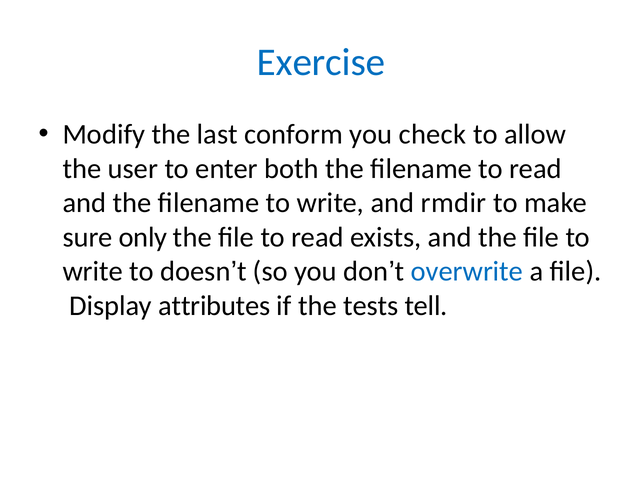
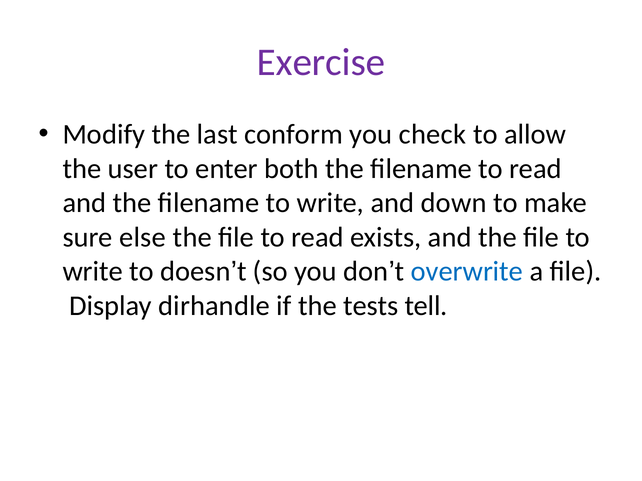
Exercise colour: blue -> purple (321, 62)
rmdir: rmdir -> down (454, 203)
only: only -> else (143, 237)
attributes: attributes -> dirhandle (214, 306)
